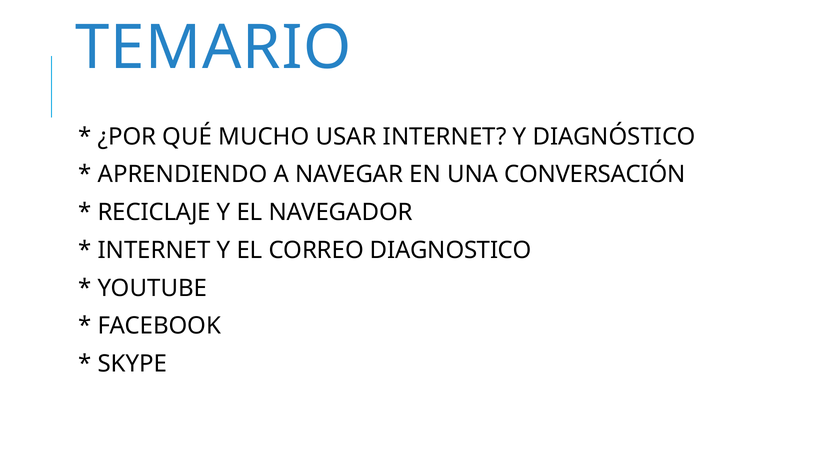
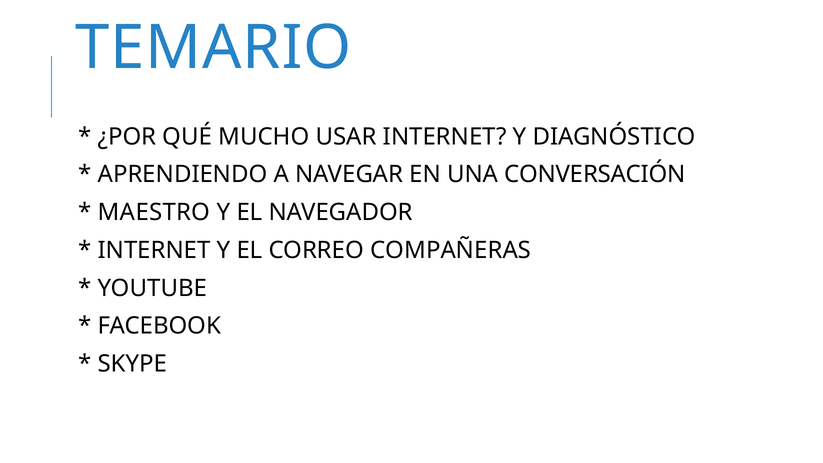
RECICLAJE: RECICLAJE -> MAESTRO (154, 212)
DIAGNOSTICO: DIAGNOSTICO -> COMPAÑERAS (451, 250)
